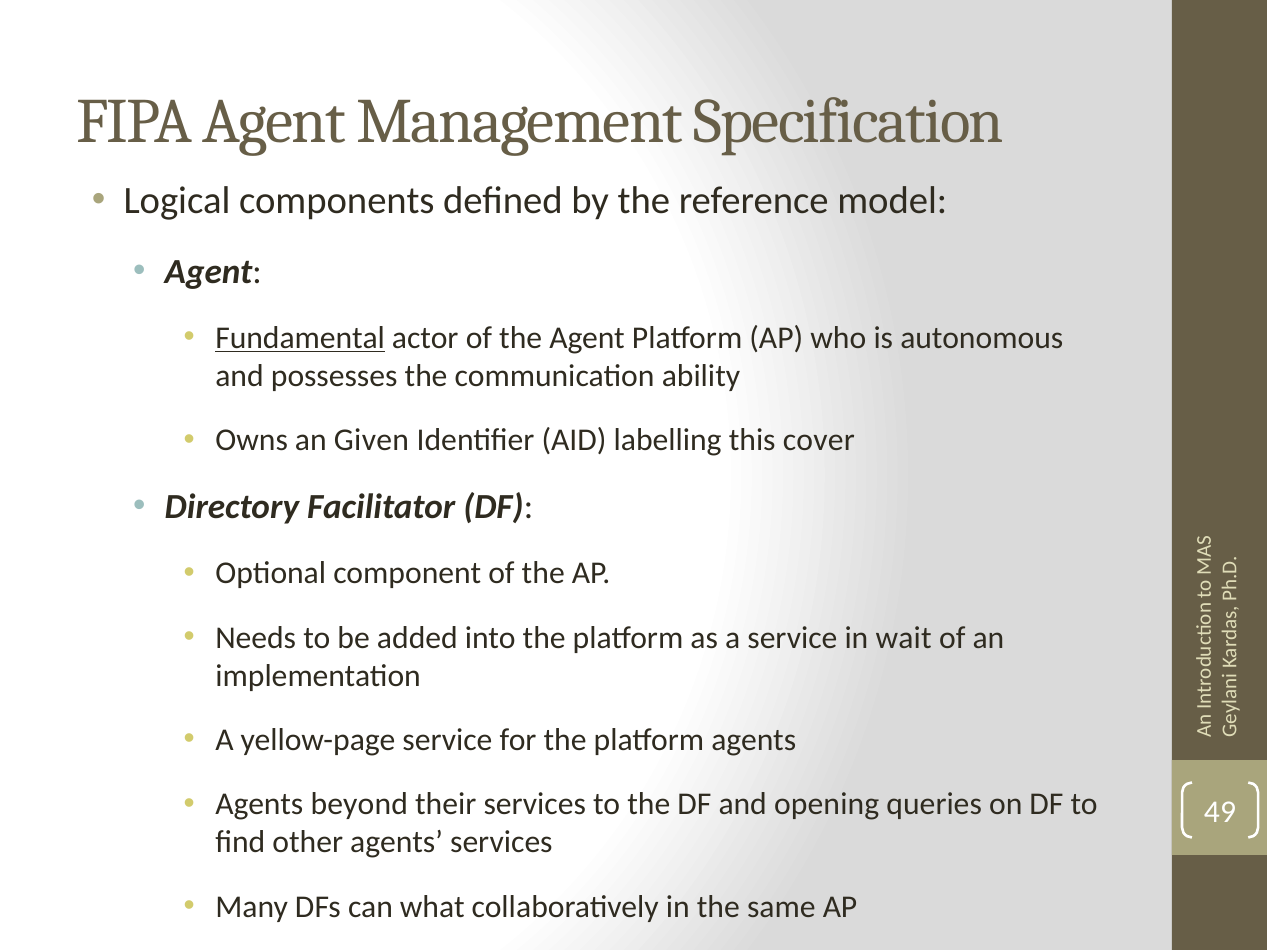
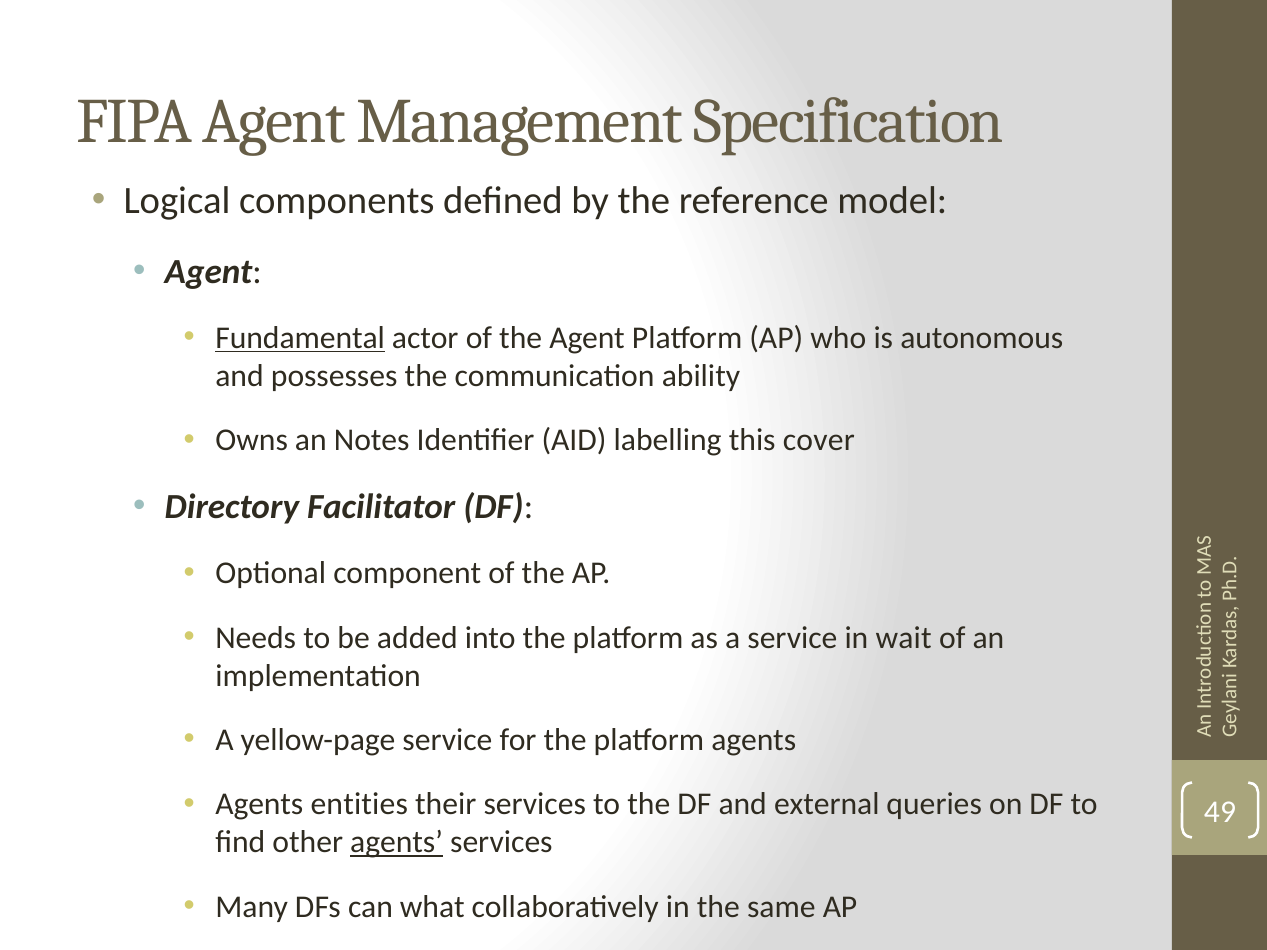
Given: Given -> Notes (372, 440)
beyond: beyond -> entities (359, 805)
opening: opening -> external (827, 805)
agents underline: none -> present (397, 843)
